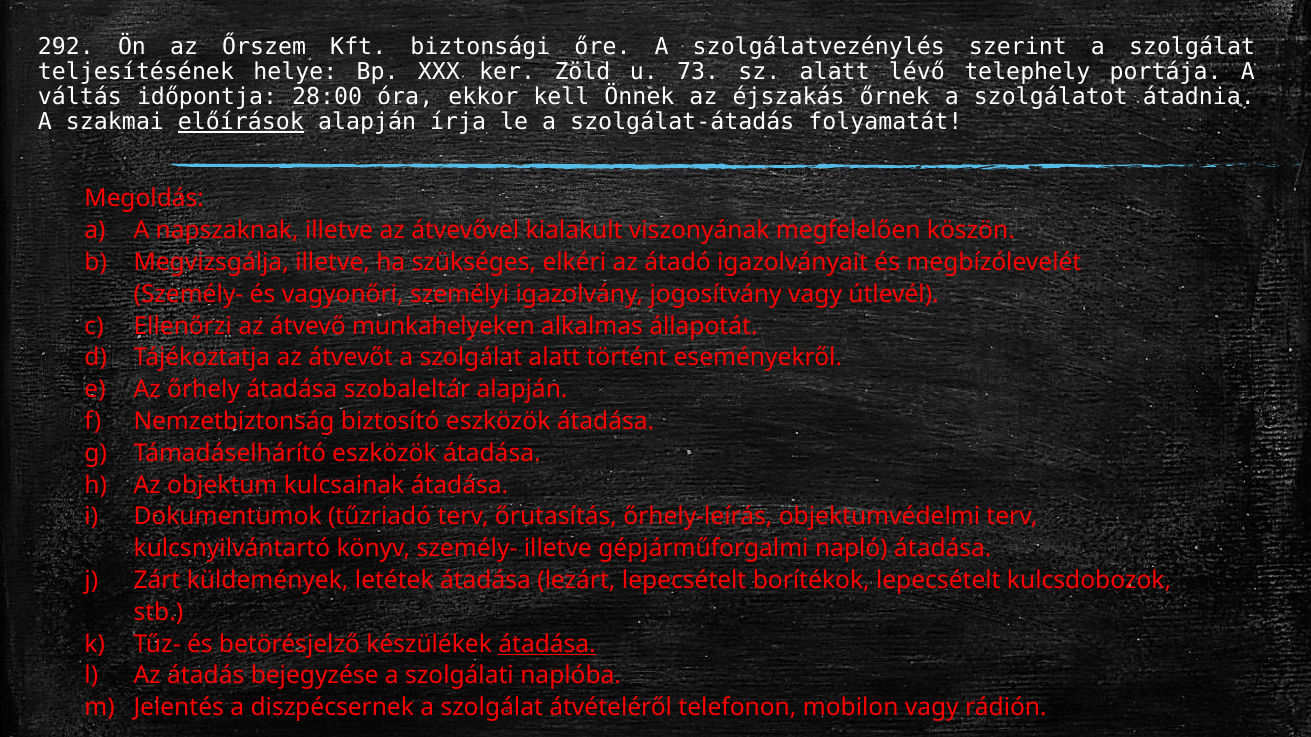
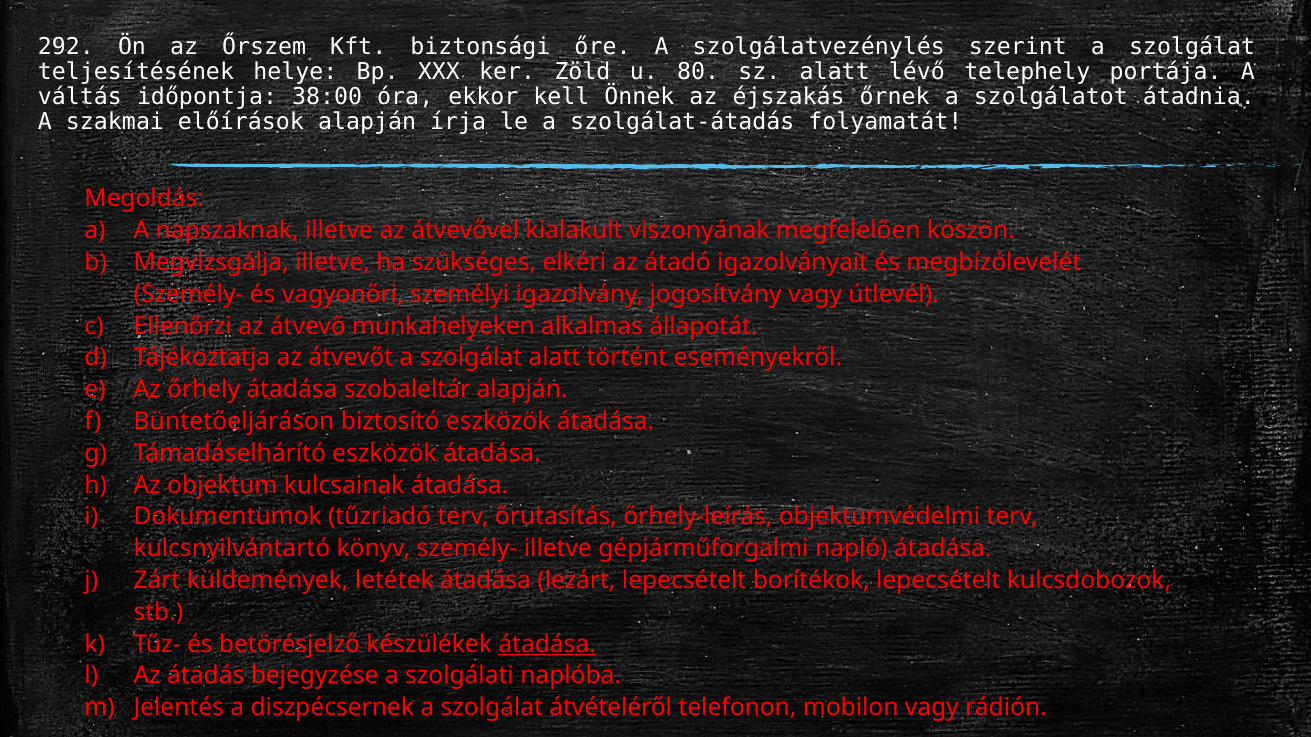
73: 73 -> 80 (698, 72)
28:00: 28:00 -> 38:00 (327, 97)
előírások underline: present -> none (241, 122)
Nemzetbiztonság: Nemzetbiztonság -> Büntetőeljáráson (234, 422)
